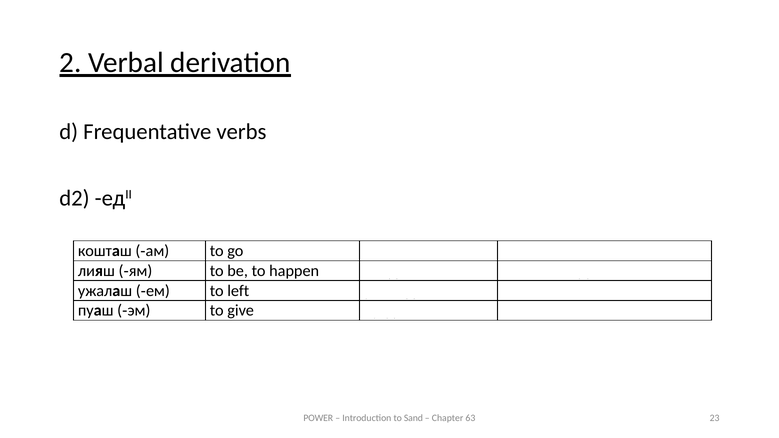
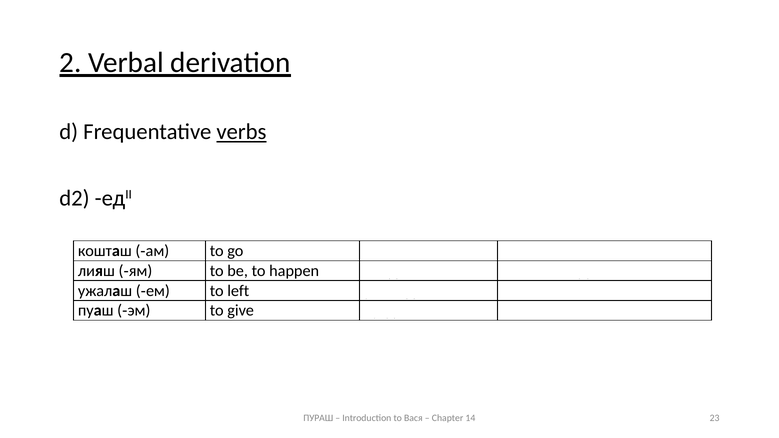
verbs underline: none -> present (241, 132)
POWER: POWER -> ПУРАШ (318, 418)
Sand: Sand -> Вася (413, 418)
63: 63 -> 14 (470, 418)
